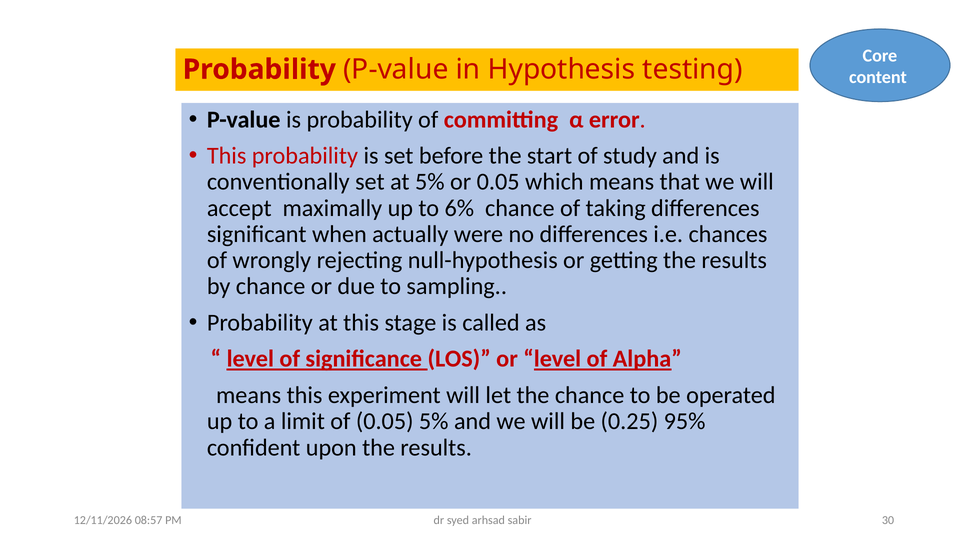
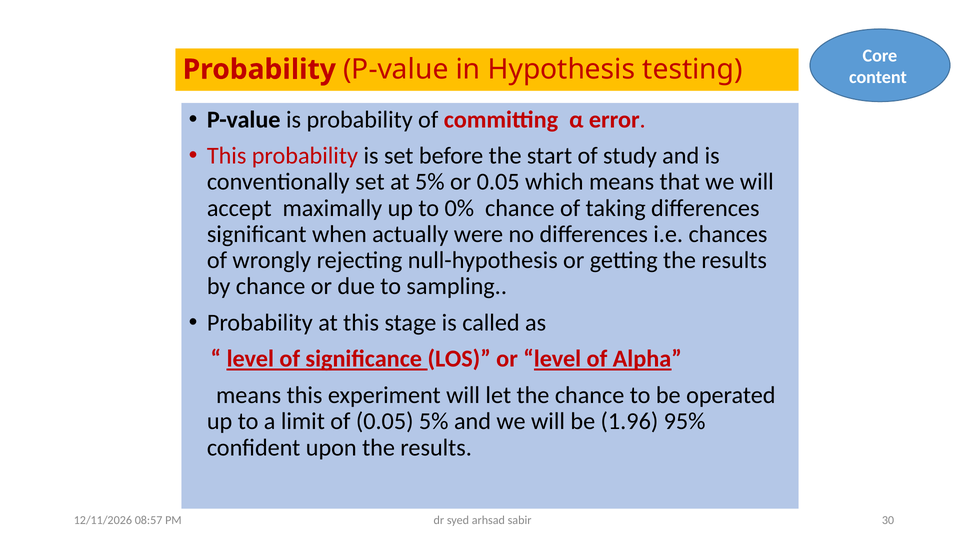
6%: 6% -> 0% (459, 208)
0.25: 0.25 -> 1.96 (629, 421)
